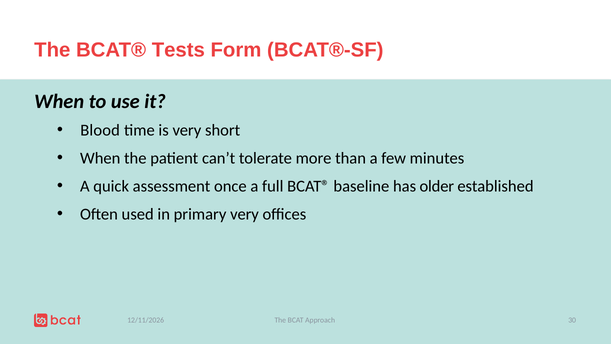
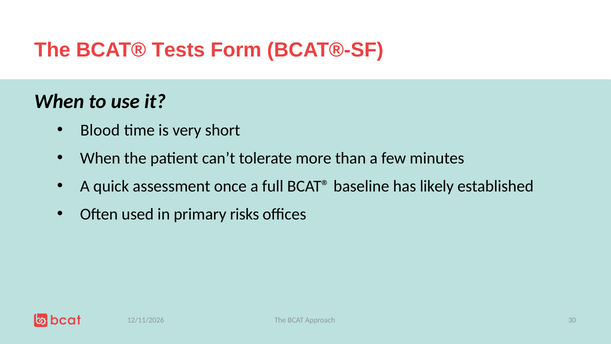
older: older -> likely (437, 186)
primary very: very -> risks (245, 214)
